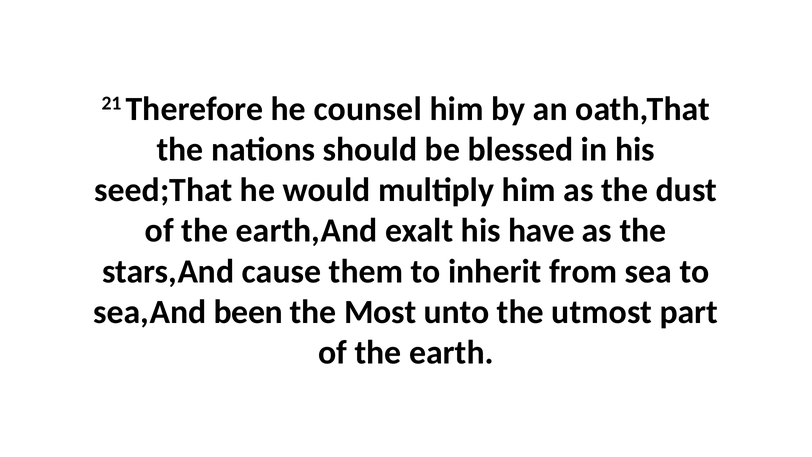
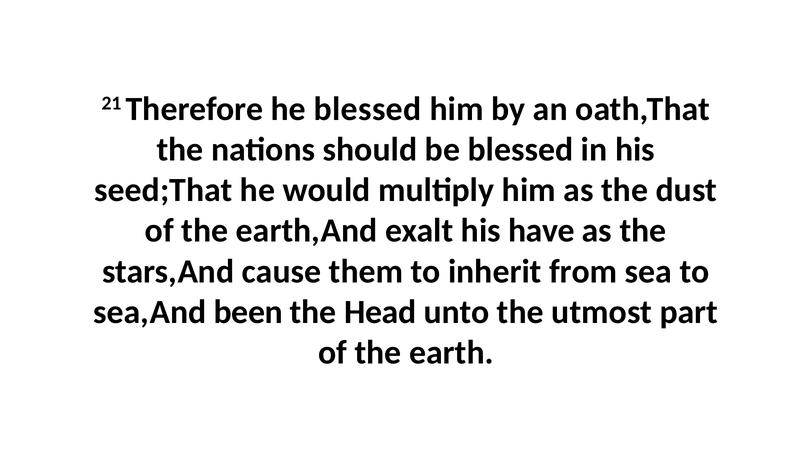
he counsel: counsel -> blessed (368, 109)
Most: Most -> Head (380, 312)
